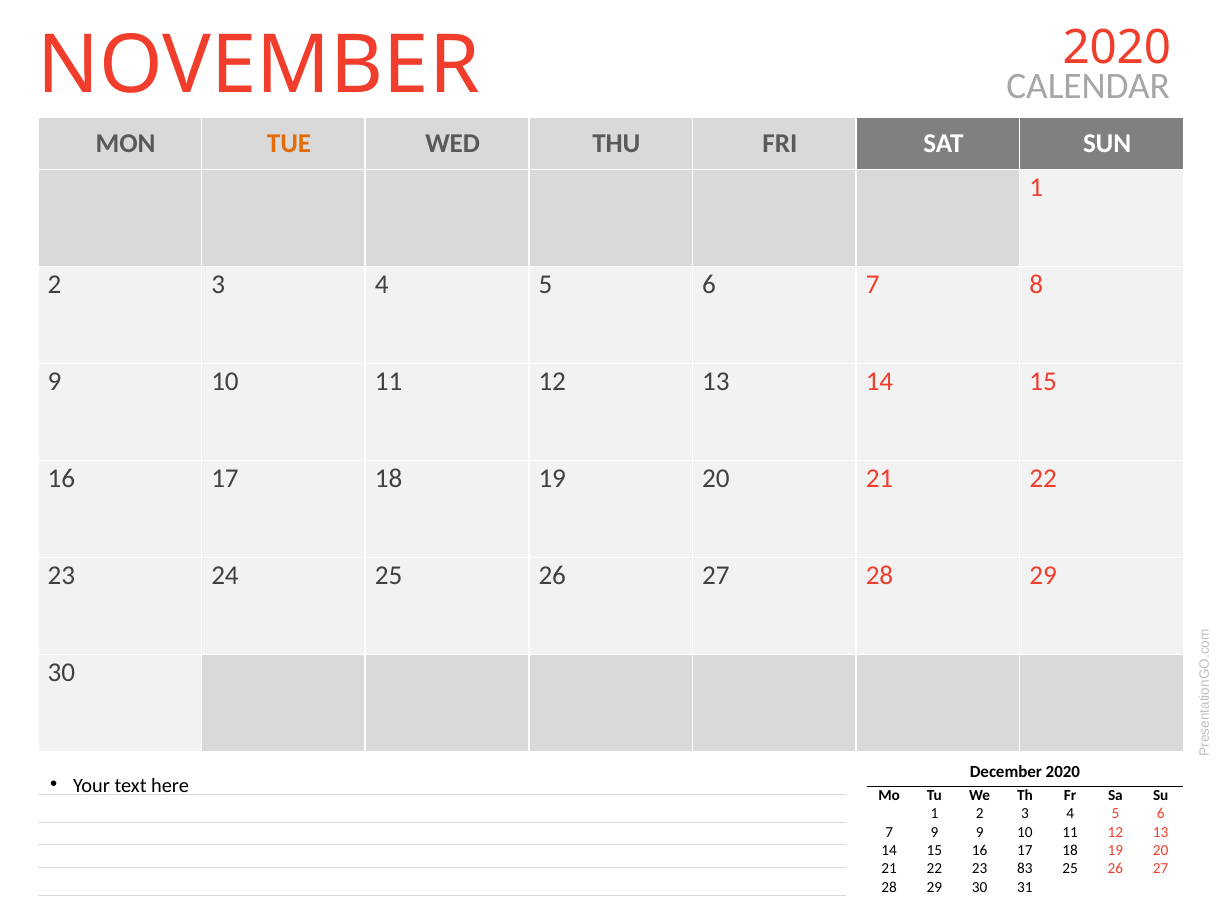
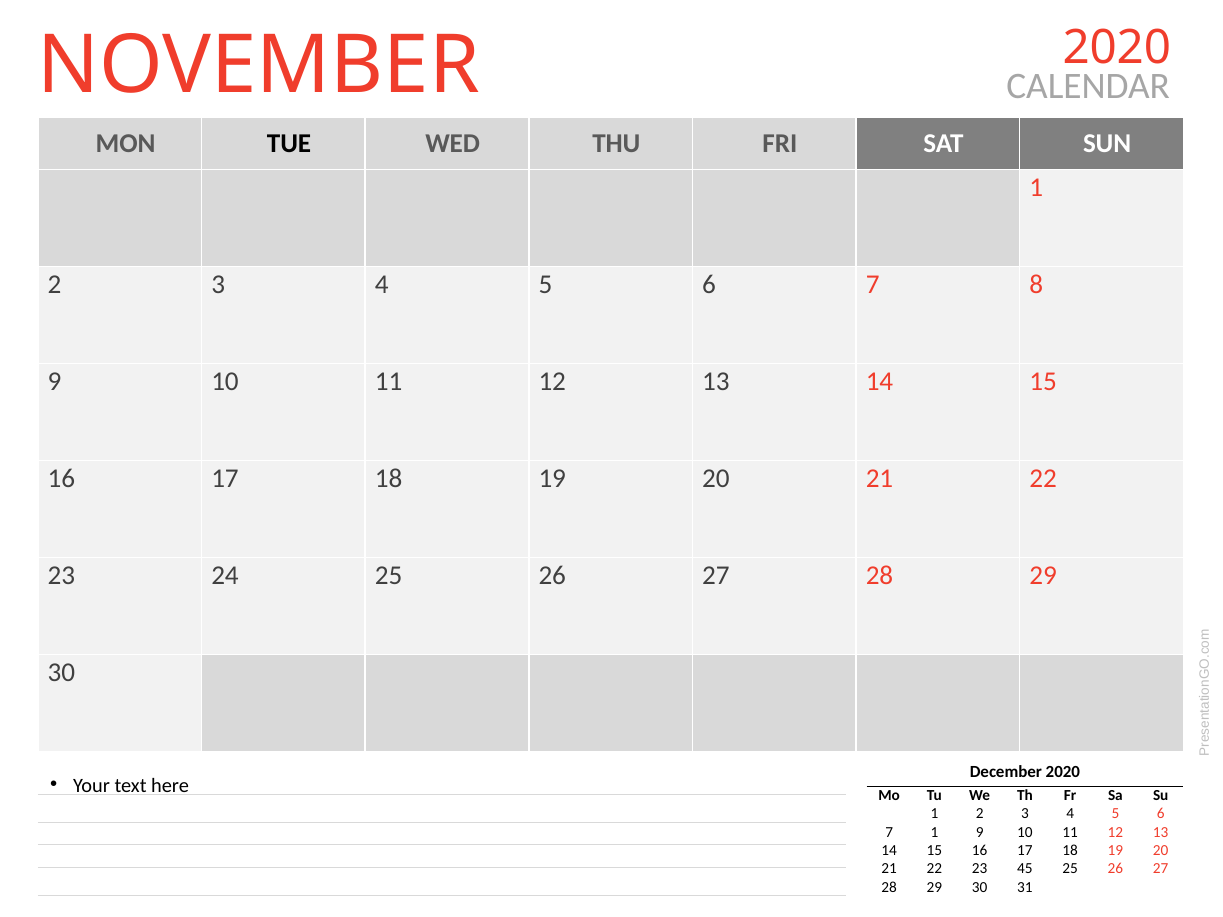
TUE colour: orange -> black (289, 144)
7 9: 9 -> 1 (934, 832)
83: 83 -> 45 (1025, 869)
